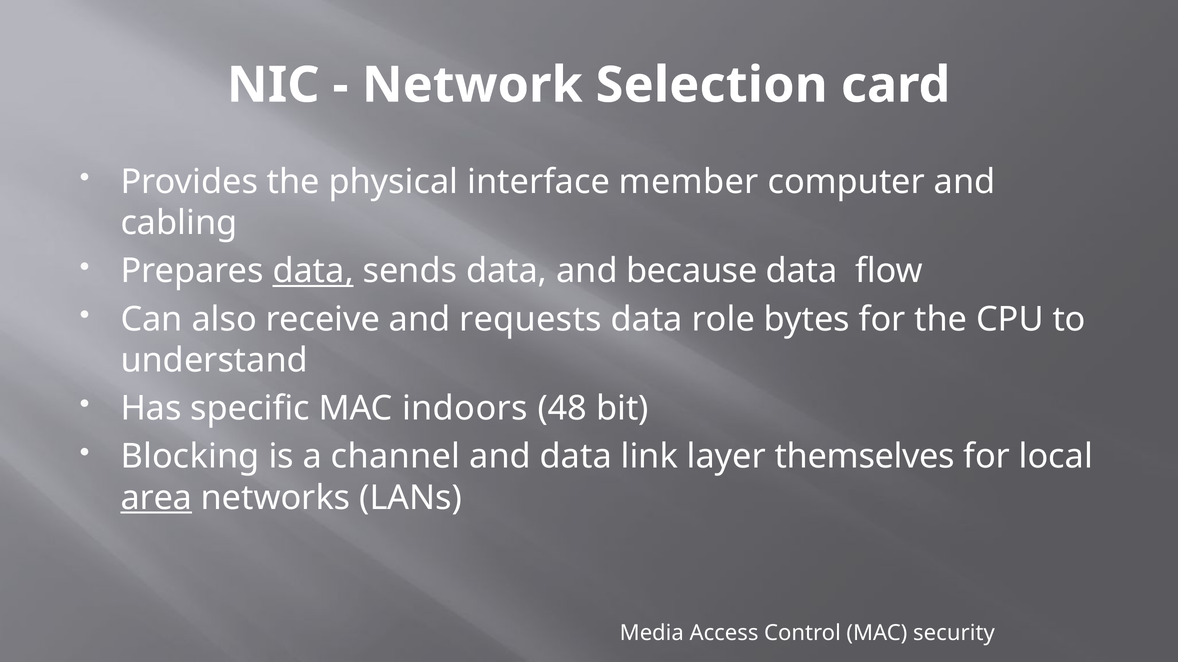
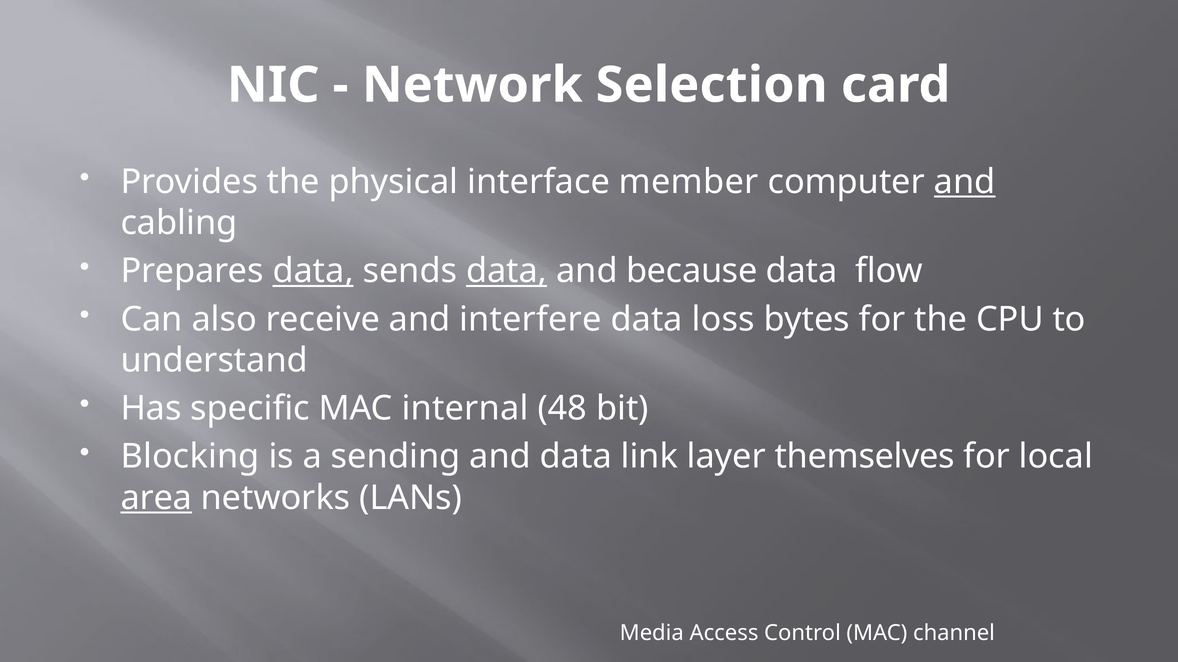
and underline: none -> present (965, 182)
data underline: none -> present (507, 271)
requests: requests -> interfere (531, 320)
role: role -> loss (723, 320)
indoors: indoors -> internal (465, 409)
channel: channel -> sending (396, 457)
security: security -> channel (954, 633)
